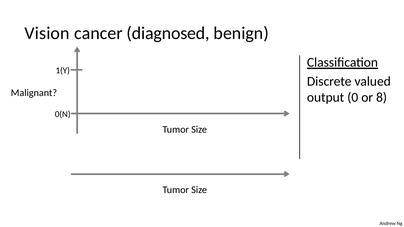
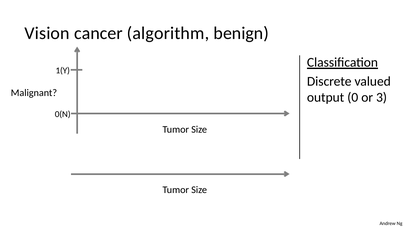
diagnosed: diagnosed -> algorithm (168, 33)
8: 8 -> 3 (382, 98)
